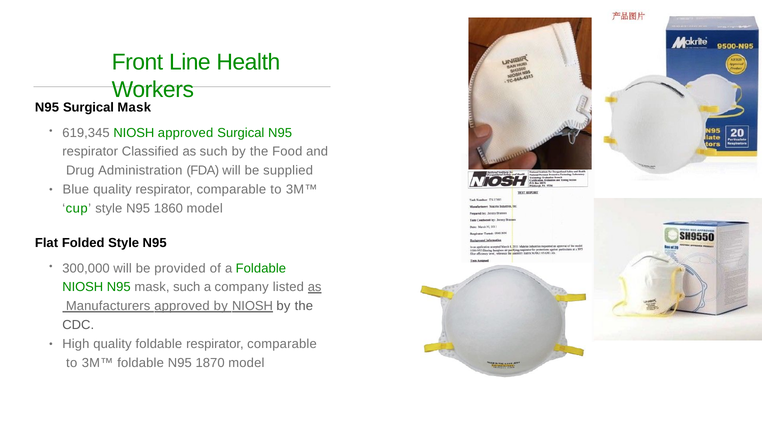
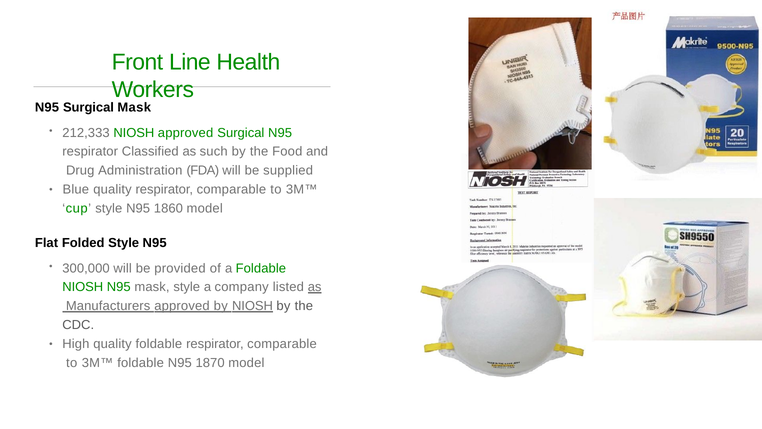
619,345: 619,345 -> 212,333 (86, 133)
mask such: such -> style (187, 287)
